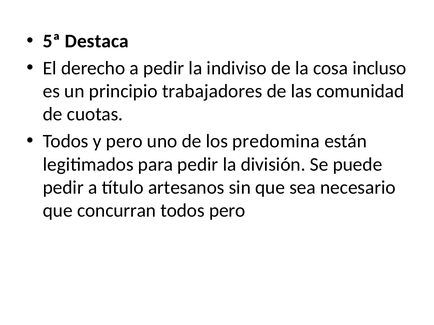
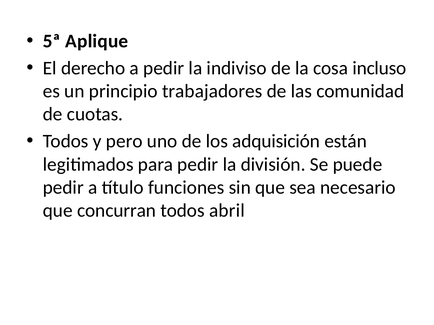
Destaca: Destaca -> Aplique (97, 41)
predomina: predomina -> adquisición (276, 141)
artesanos: artesanos -> funciones (186, 188)
todos pero: pero -> abril (227, 211)
